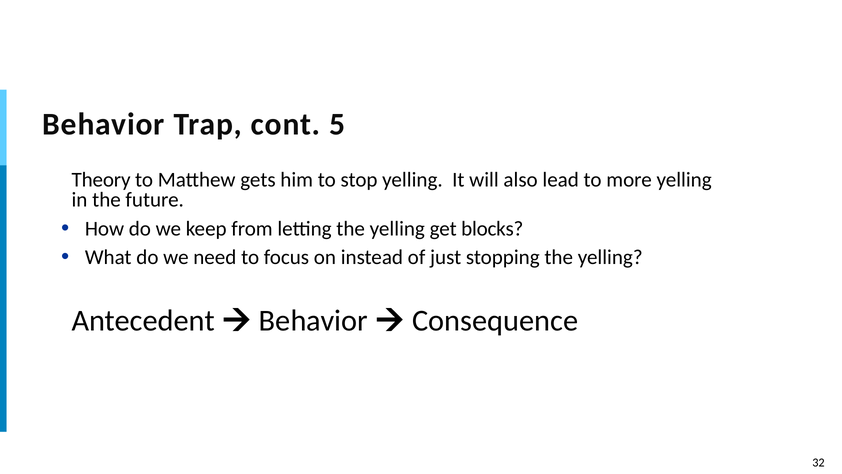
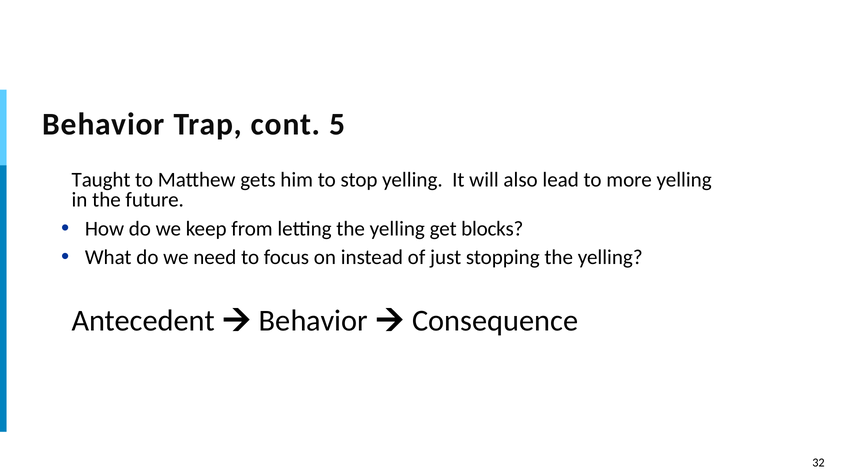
Theory: Theory -> Taught (101, 180)
